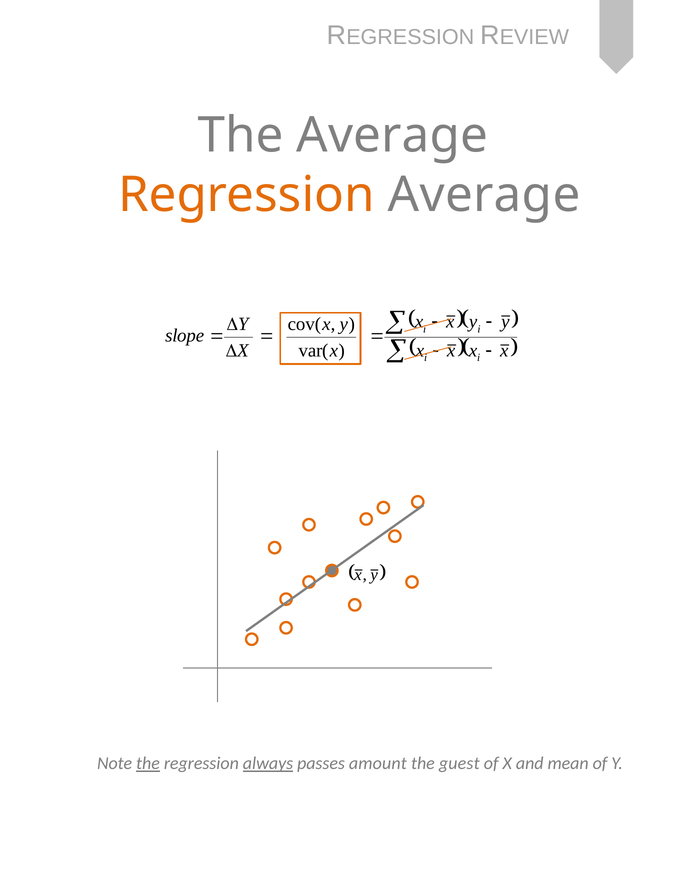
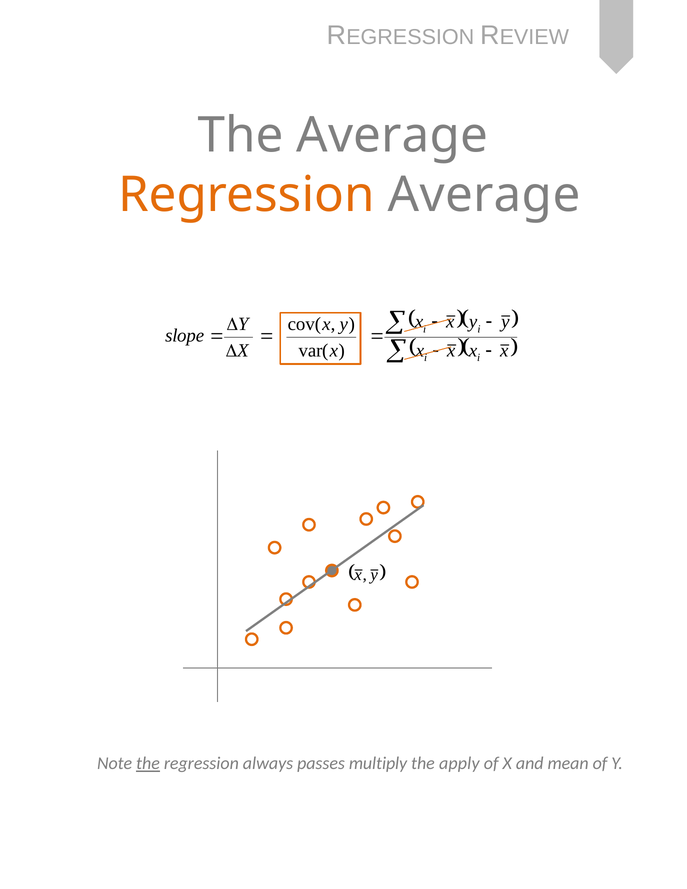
always underline: present -> none (268, 764)
amount: amount -> multiply (378, 764)
guest: guest -> apply (459, 764)
